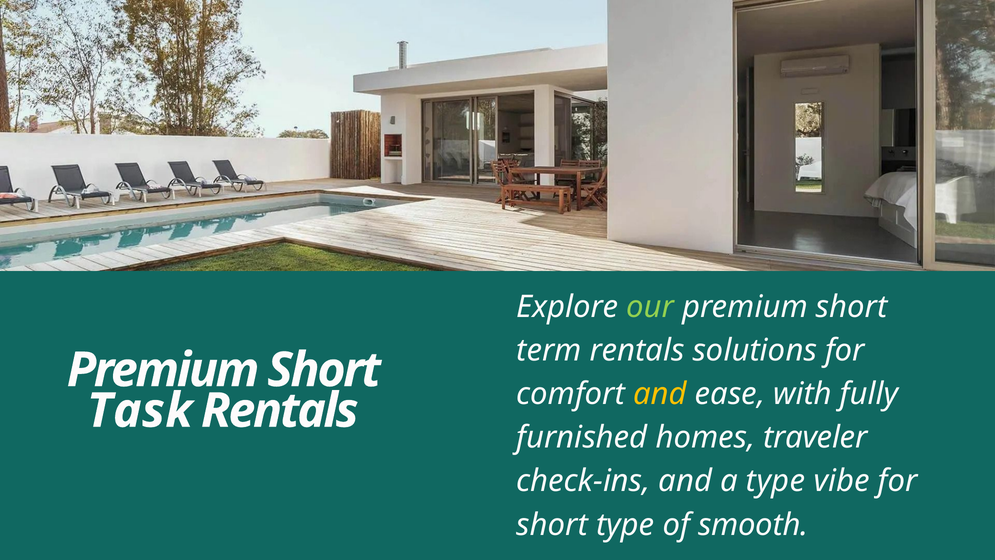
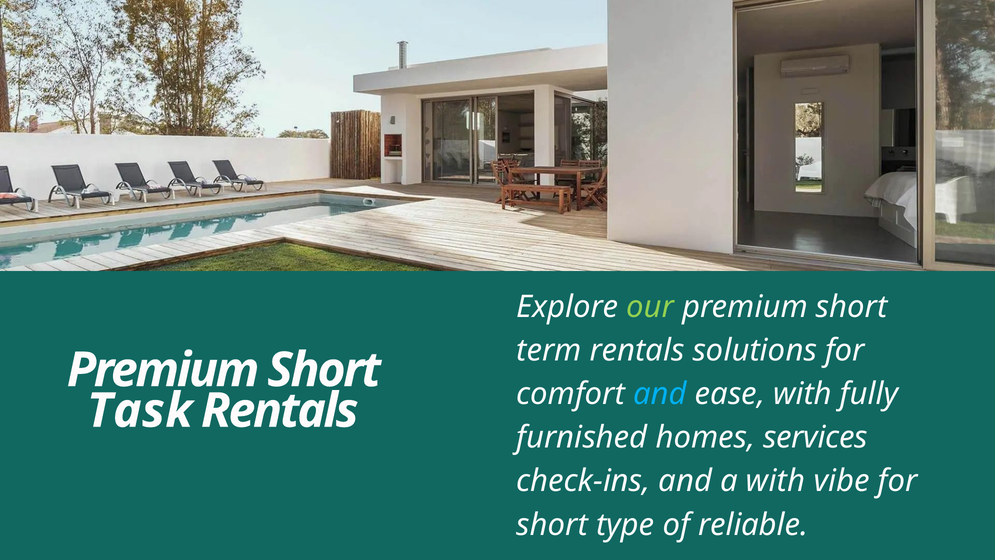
and colour: yellow -> light blue (660, 394)
traveler: traveler -> services (815, 437)
a type: type -> with (776, 481)
smooth: smooth -> reliable (753, 524)
